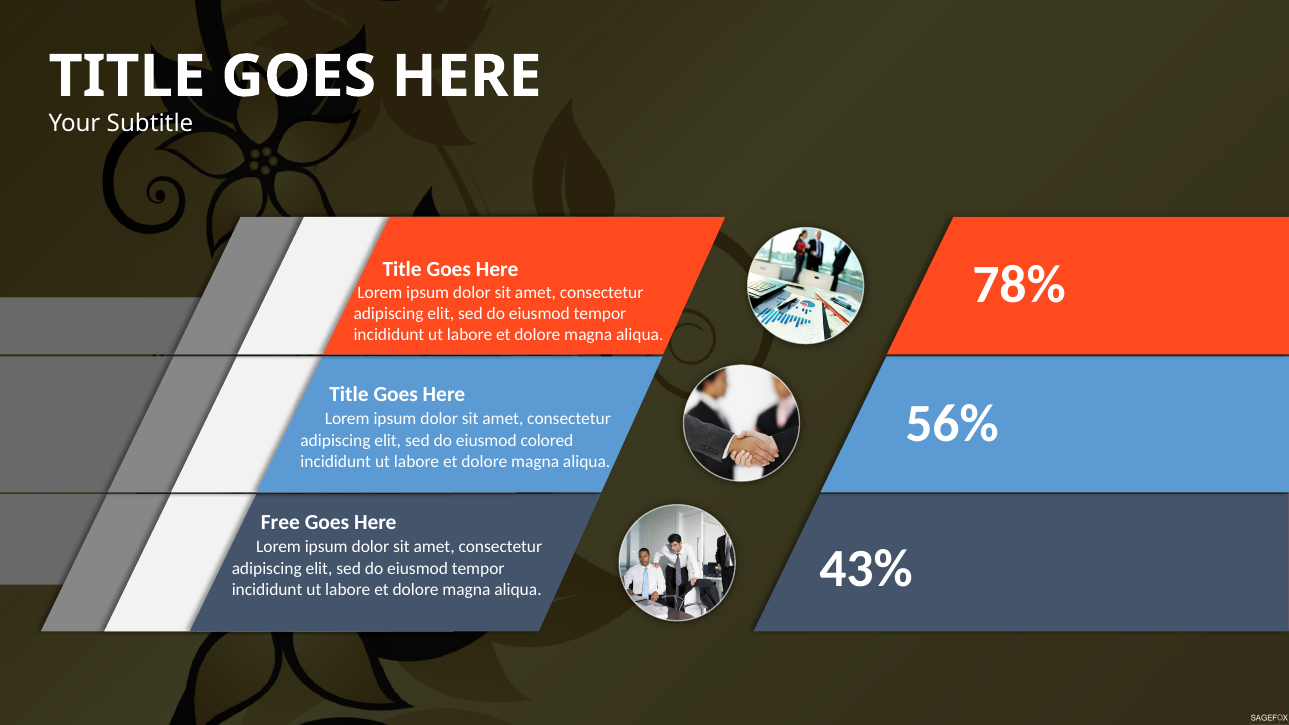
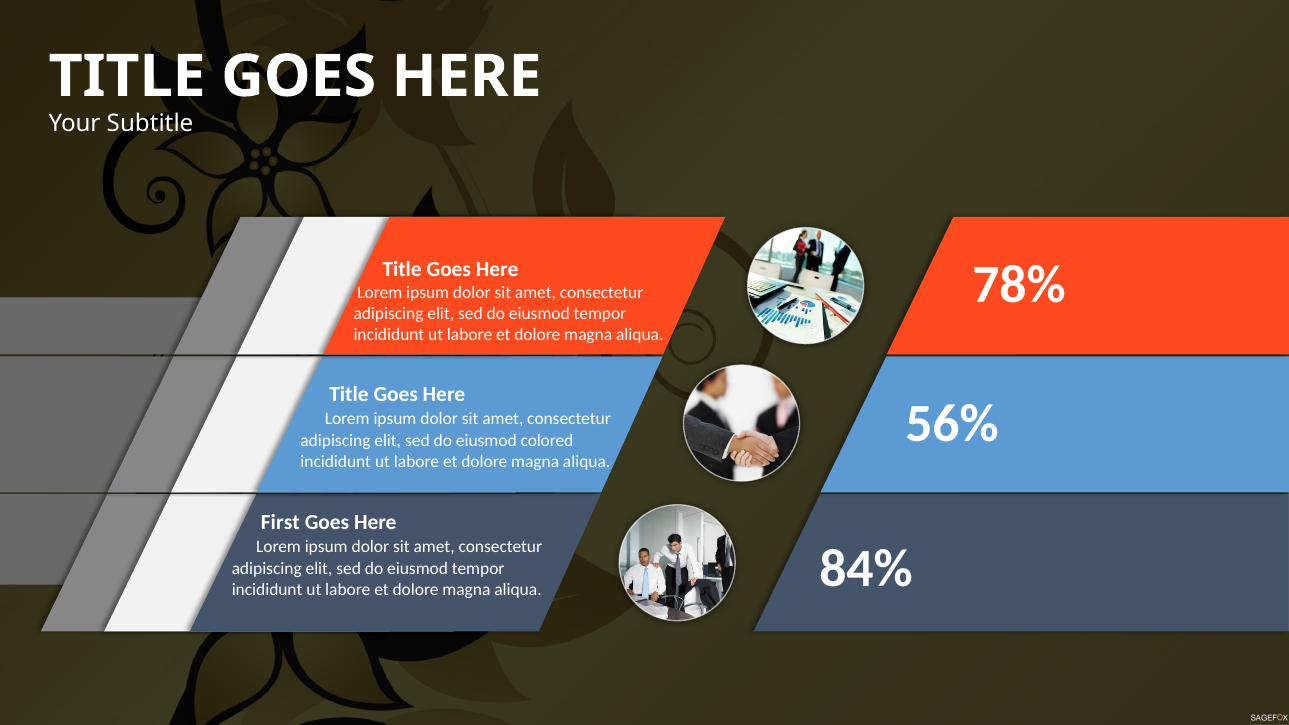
Free: Free -> First (280, 523)
43%: 43% -> 84% (866, 569)
